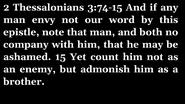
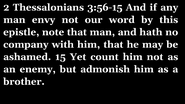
3:74-15: 3:74-15 -> 3:56-15 (105, 7)
both: both -> hath (151, 32)
